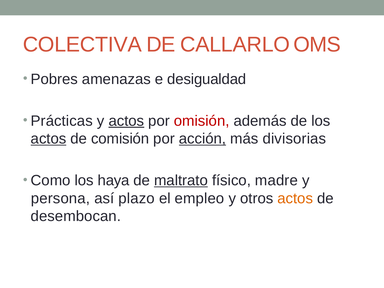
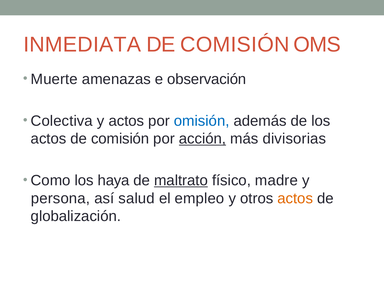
COLECTIVA: COLECTIVA -> INMEDIATA (82, 45)
CALLARLO: CALLARLO -> COMISIÓN (235, 45)
Pobres: Pobres -> Muerte (54, 79)
desigualdad: desigualdad -> observación (207, 79)
Prácticas: Prácticas -> Colectiva (62, 121)
actos underline: present -> none (126, 121)
omisión colour: red -> blue (202, 121)
actos underline: present -> none (49, 139)
plazo: plazo -> salud (137, 198)
desembocan: desembocan -> globalización (76, 216)
